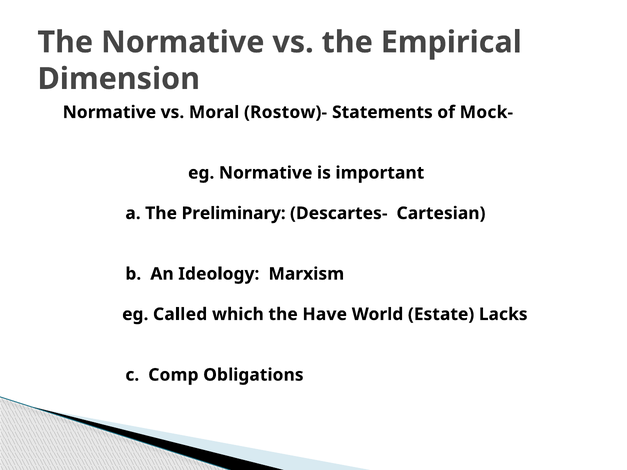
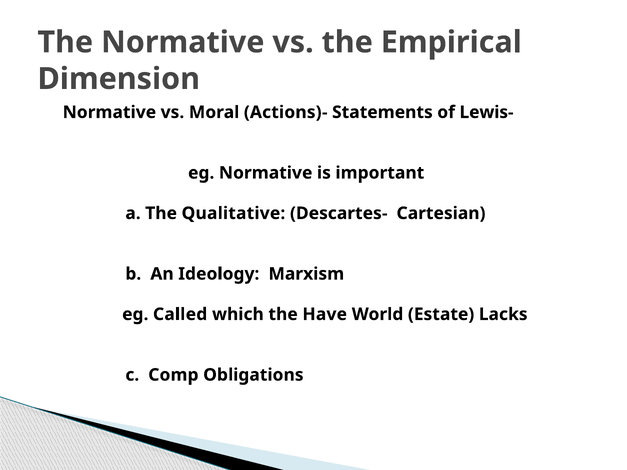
Rostow)-: Rostow)- -> Actions)- (286, 112)
Mock-: Mock- -> Lewis- (487, 112)
Preliminary: Preliminary -> Qualitative (233, 213)
